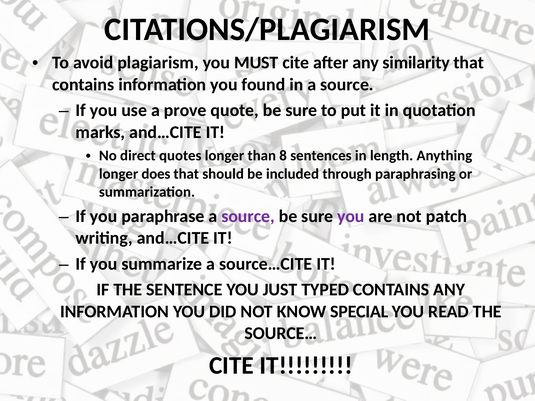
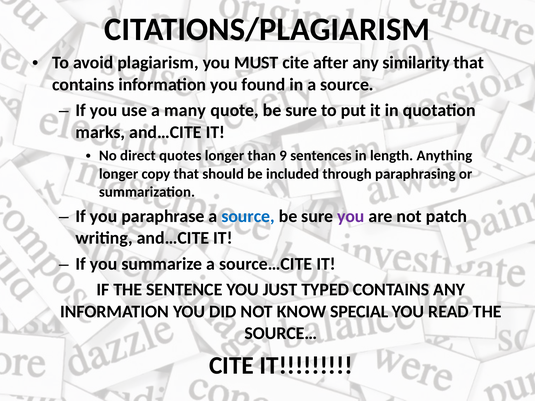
prove: prove -> many (185, 110)
8: 8 -> 9 (283, 156)
does: does -> copy (156, 174)
source colour: purple -> blue (248, 216)
